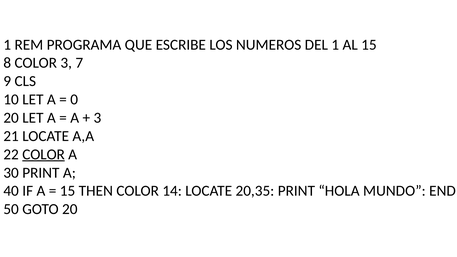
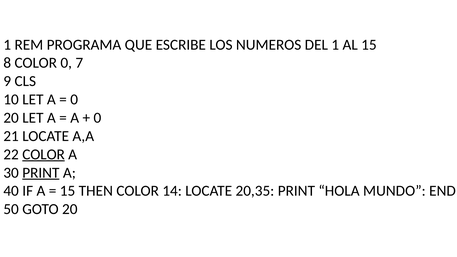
COLOR 3: 3 -> 0 (66, 63)
3: 3 -> 0 (97, 118)
PRINT underline: none -> present (41, 173)
